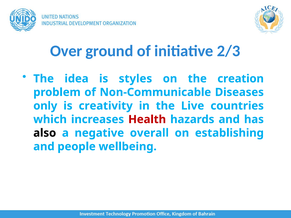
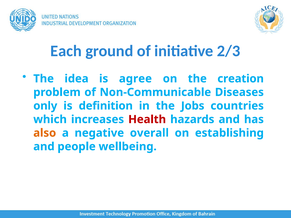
Over: Over -> Each (66, 51)
styles: styles -> agree (135, 79)
creativity: creativity -> definition (106, 106)
Live: Live -> Jobs (193, 106)
also colour: black -> orange (45, 133)
